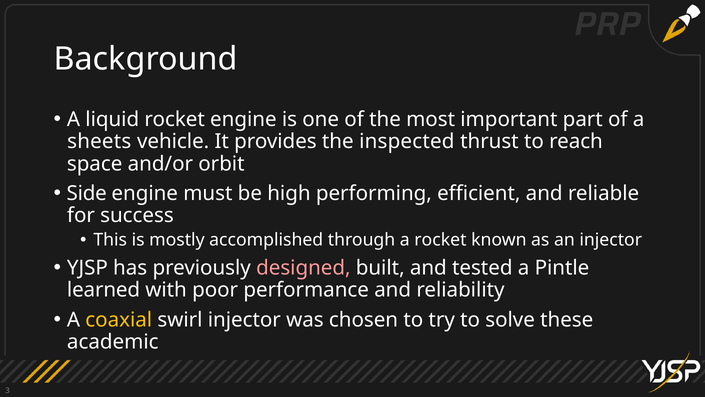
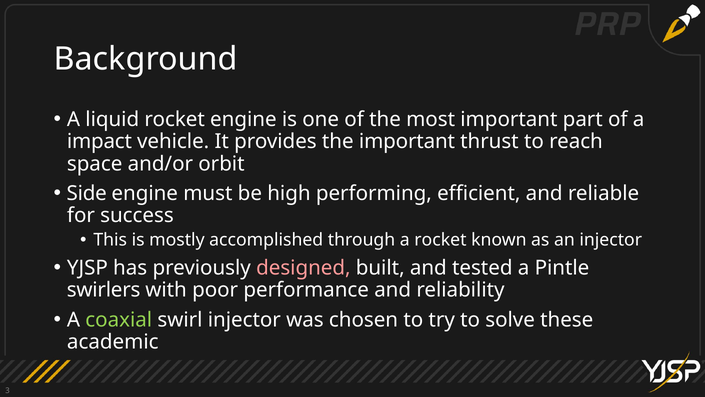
sheets: sheets -> impact (99, 141)
the inspected: inspected -> important (407, 141)
learned: learned -> swirlers (104, 290)
coaxial colour: yellow -> light green (119, 319)
